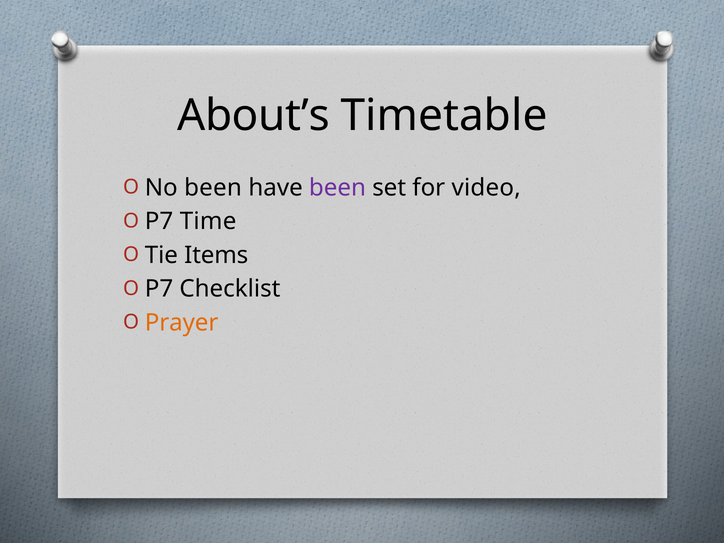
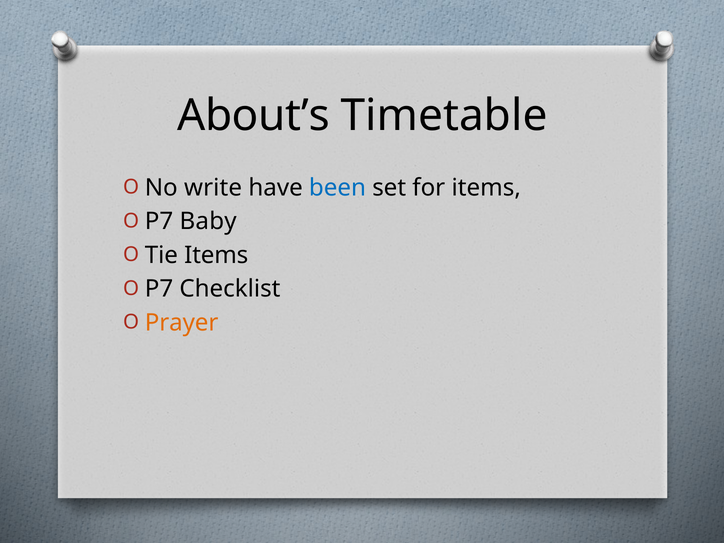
No been: been -> write (213, 188)
been colour: purple -> blue (337, 188)
for video: video -> items (486, 188)
Time: Time -> Baby (208, 221)
